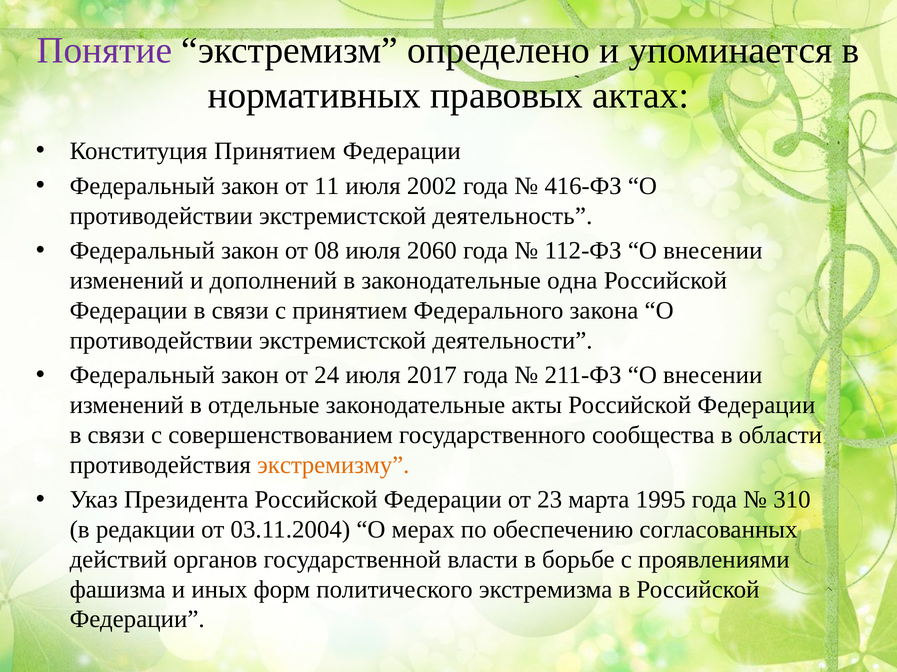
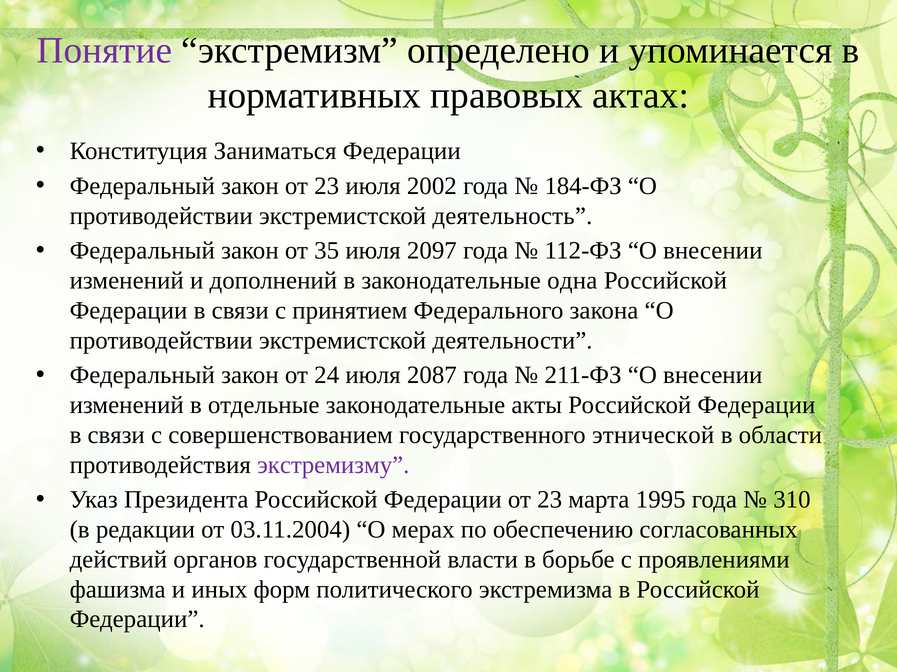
Конституция Принятием: Принятием -> Заниматься (275, 151)
закон от 11: 11 -> 23 (327, 186)
416-ФЗ: 416-ФЗ -> 184-ФЗ (583, 186)
08: 08 -> 35 (327, 251)
2060: 2060 -> 2097 (432, 251)
2017: 2017 -> 2087 (432, 376)
сообщества: сообщества -> этнической (653, 435)
экстремизму colour: orange -> purple (333, 465)
